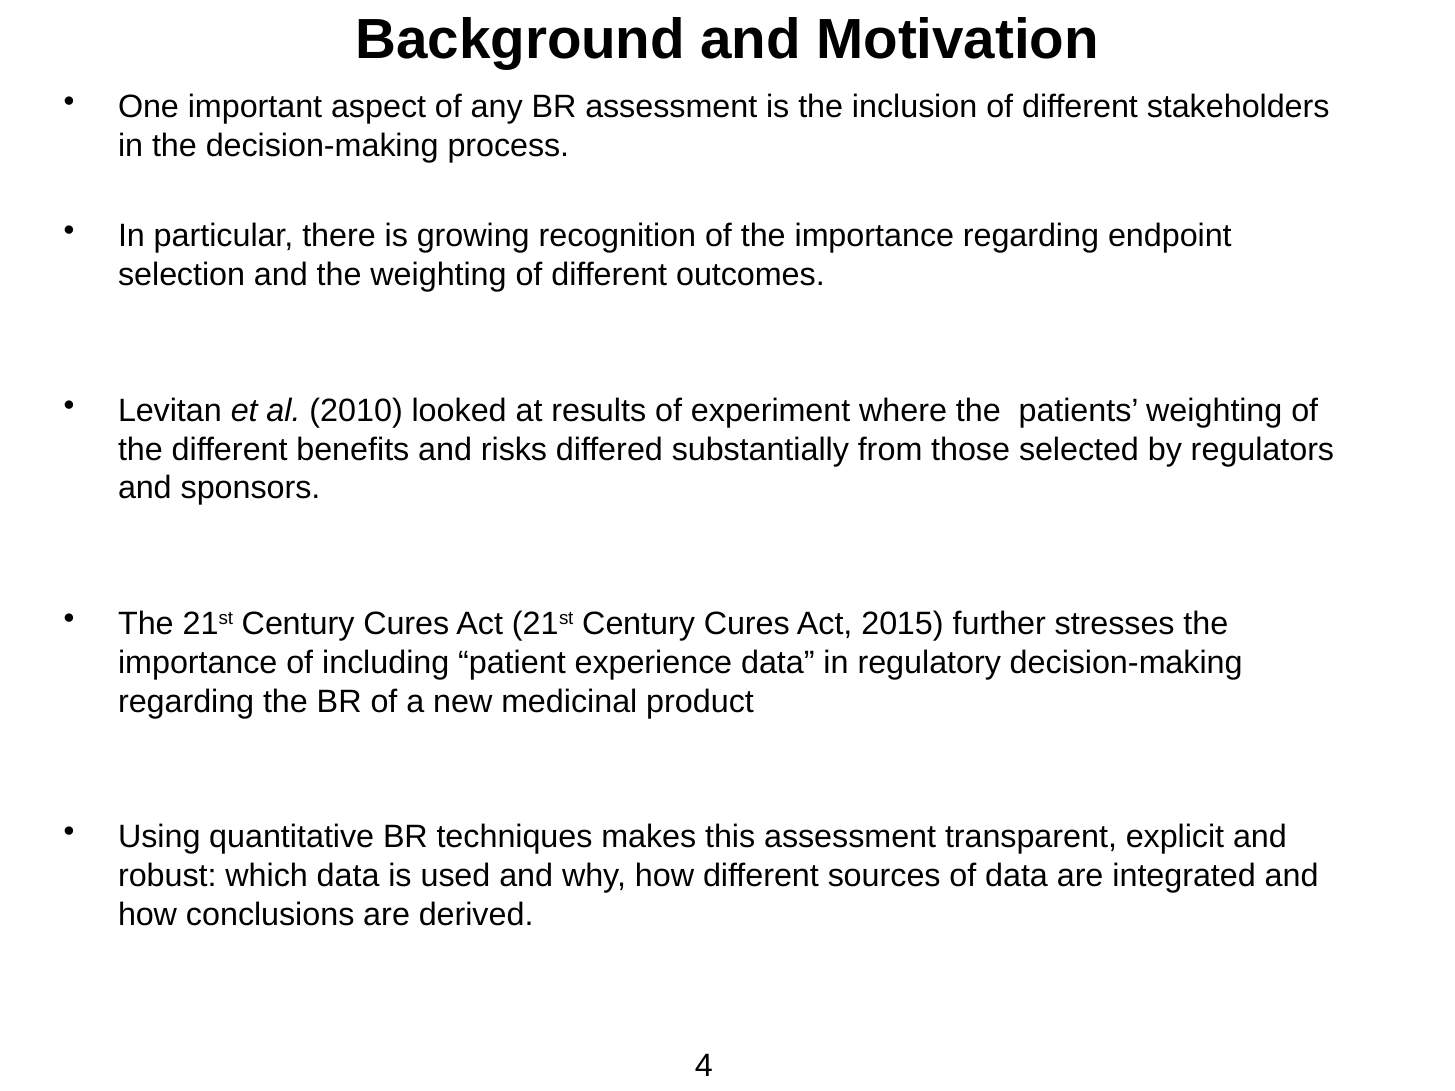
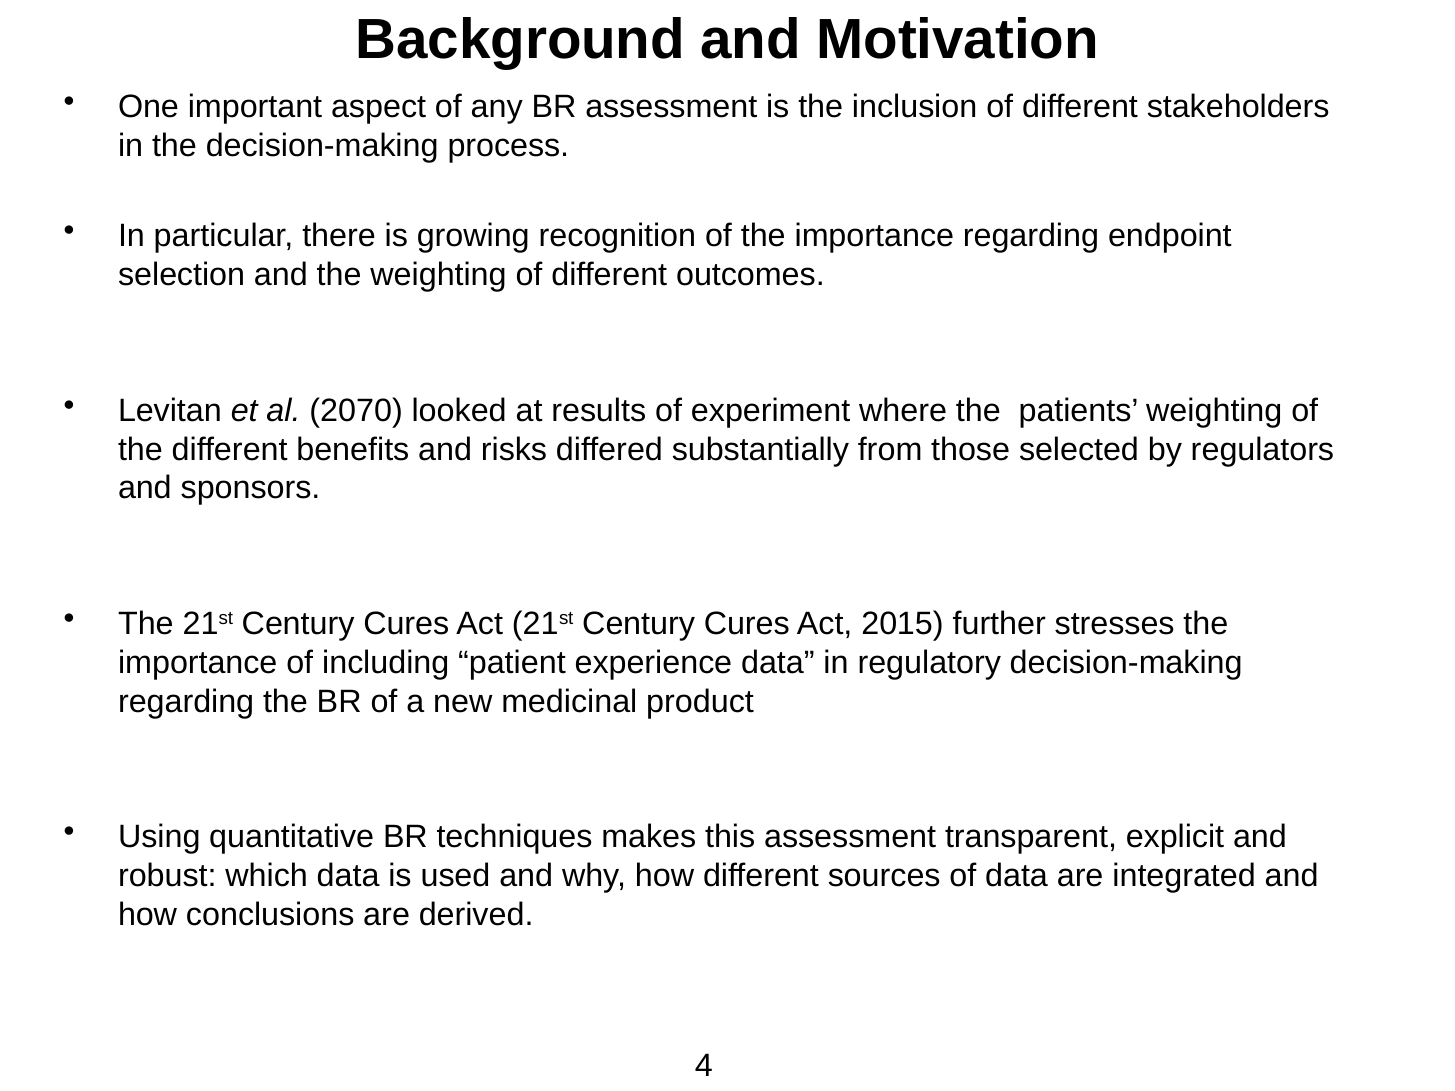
2010: 2010 -> 2070 (356, 411)
